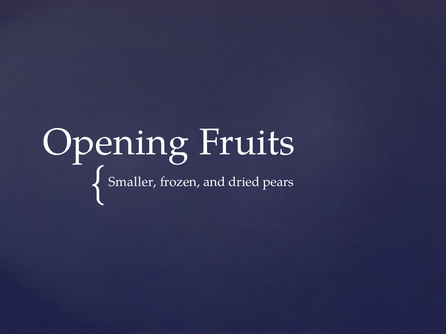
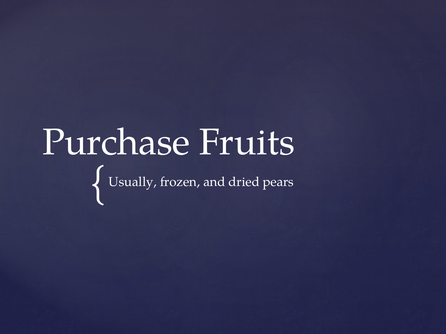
Opening: Opening -> Purchase (116, 143)
Smaller: Smaller -> Usually (133, 182)
